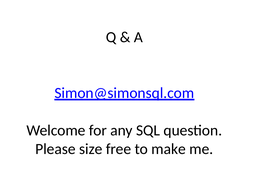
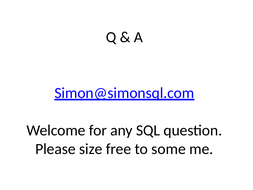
make: make -> some (169, 149)
